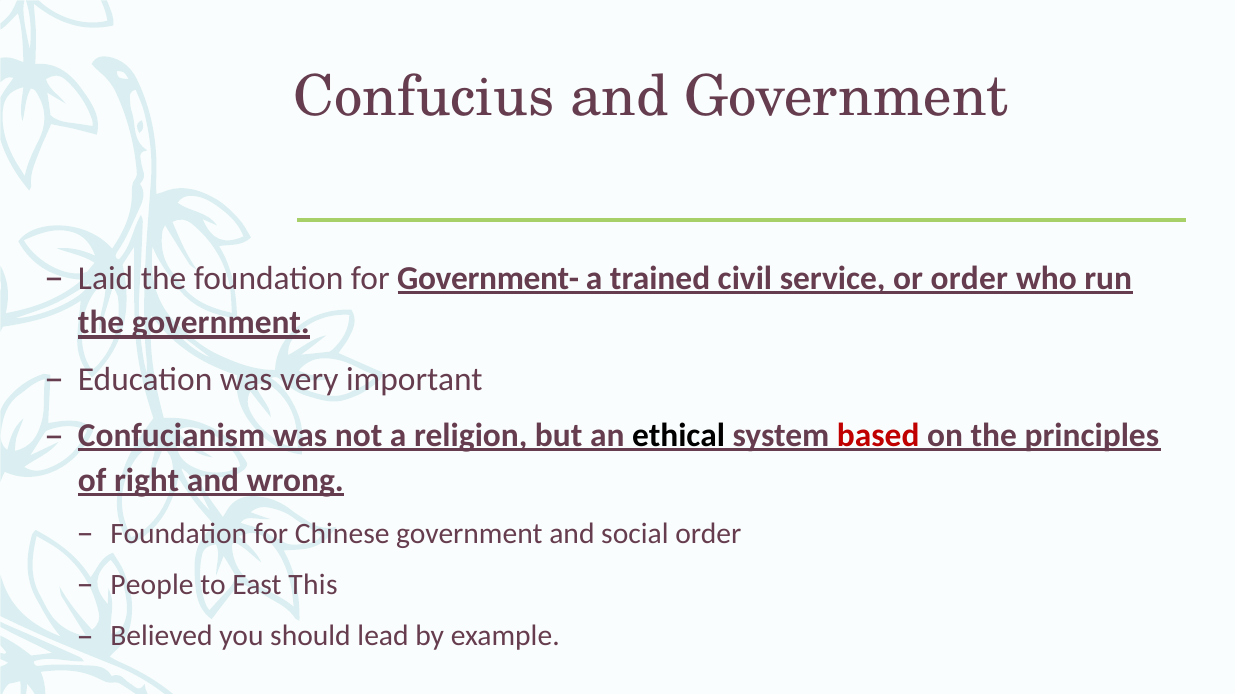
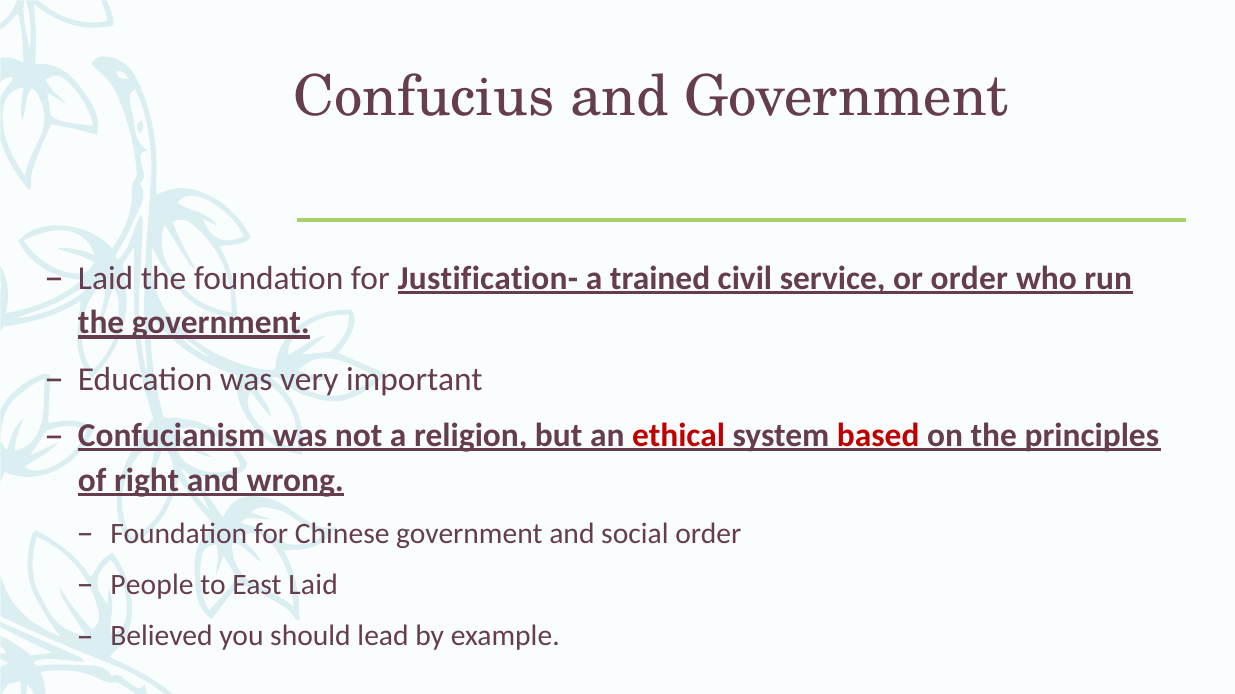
Government-: Government- -> Justification- (488, 278)
ethical colour: black -> red (679, 436)
East This: This -> Laid (313, 585)
